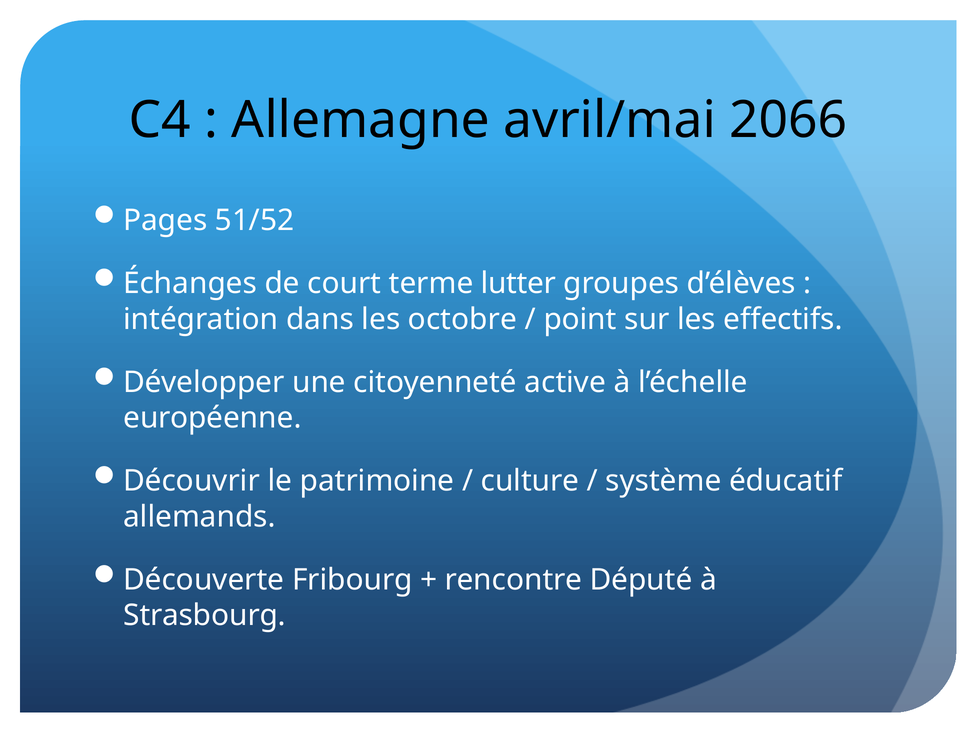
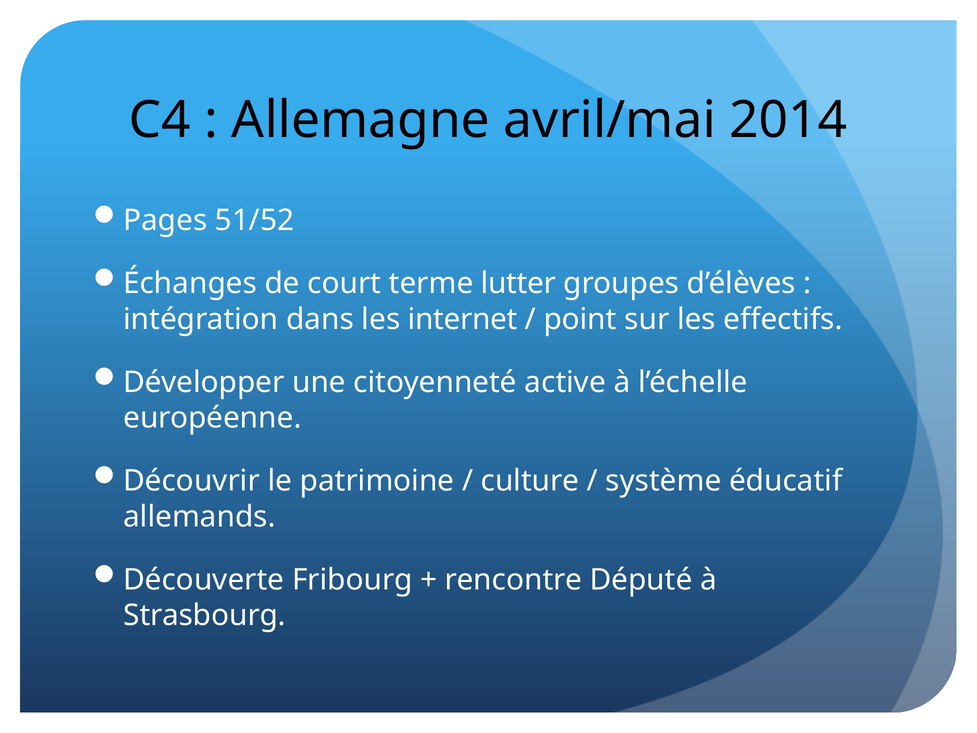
2066: 2066 -> 2014 (788, 120)
octobre: octobre -> internet (463, 319)
